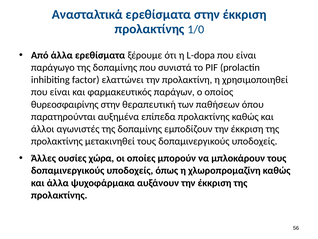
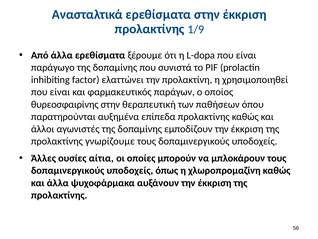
1/0: 1/0 -> 1/9 (196, 29)
μετακινηθεί: μετακινηθεί -> γνωρίζουμε (110, 141)
χώρα: χώρα -> αίτια (101, 158)
